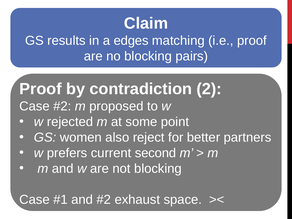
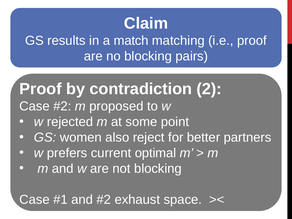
edges: edges -> match (131, 41)
second: second -> optimal (155, 153)
